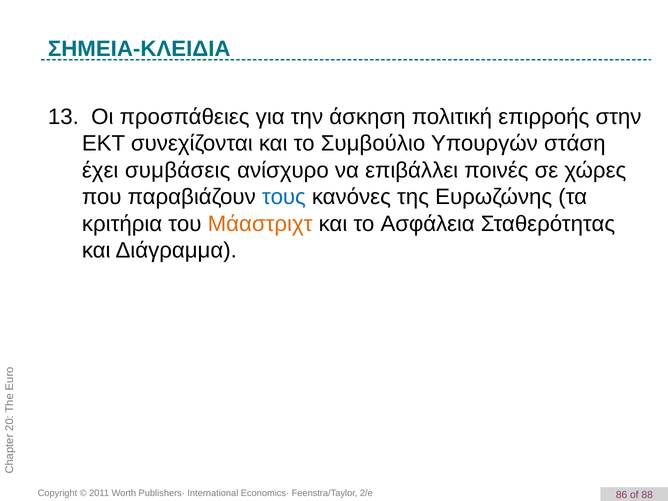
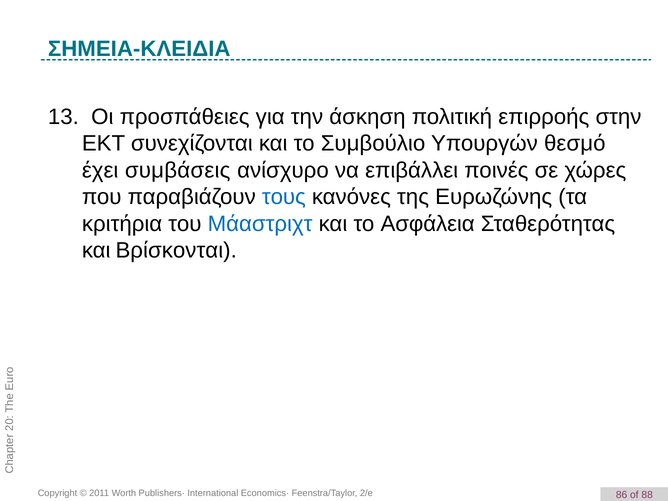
στάση: στάση -> θεσμό (575, 144)
Μάαστριχτ colour: orange -> blue (260, 224)
Διάγραμμα: Διάγραμμα -> Βρίσκονται (176, 251)
